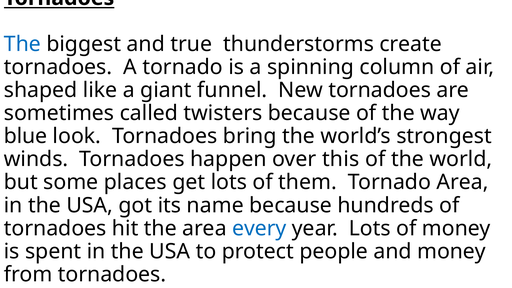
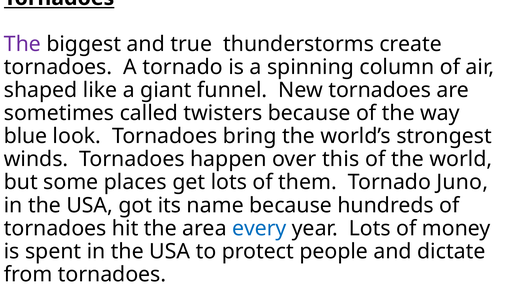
The colour: blue -> purple (22, 44)
Tornado Area: Area -> Juno (462, 182)
and money: money -> dictate (451, 251)
